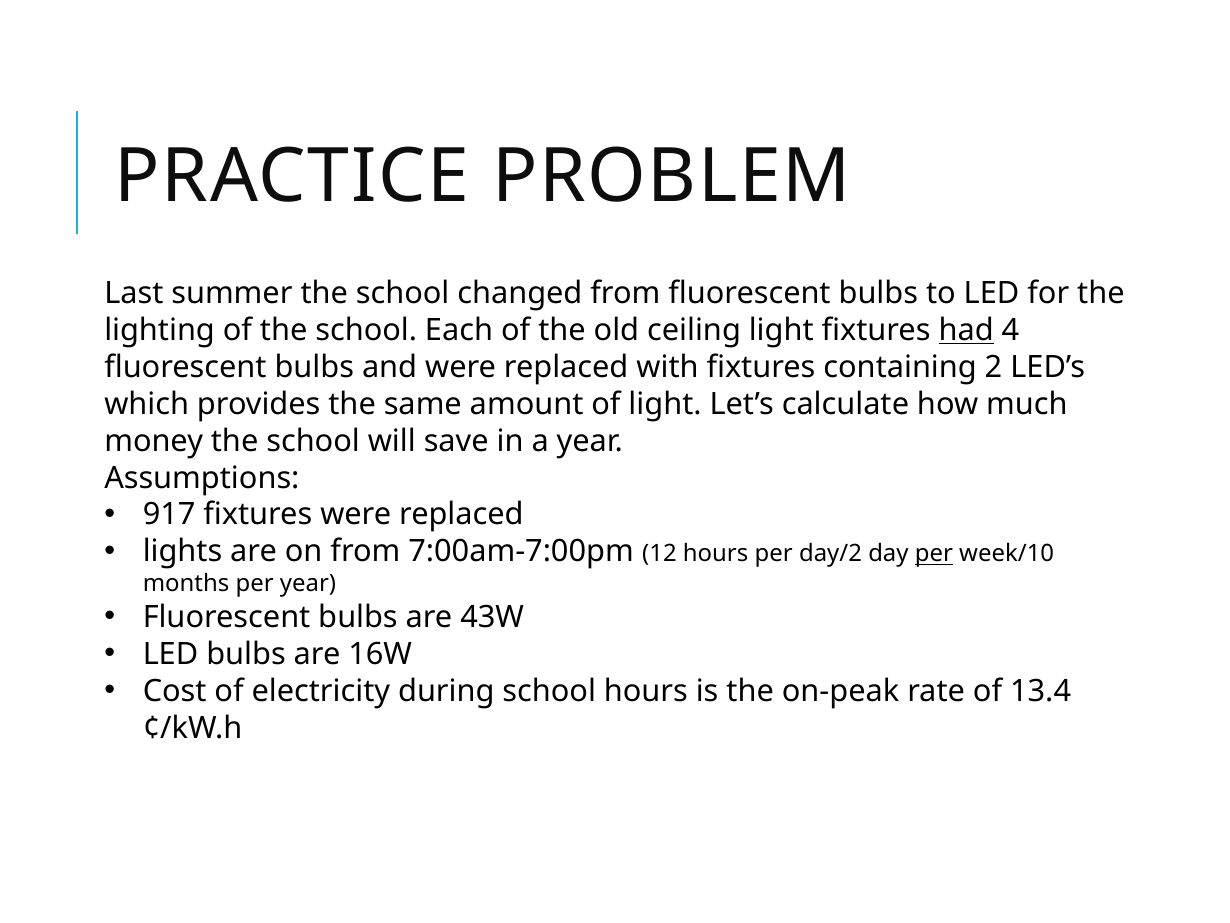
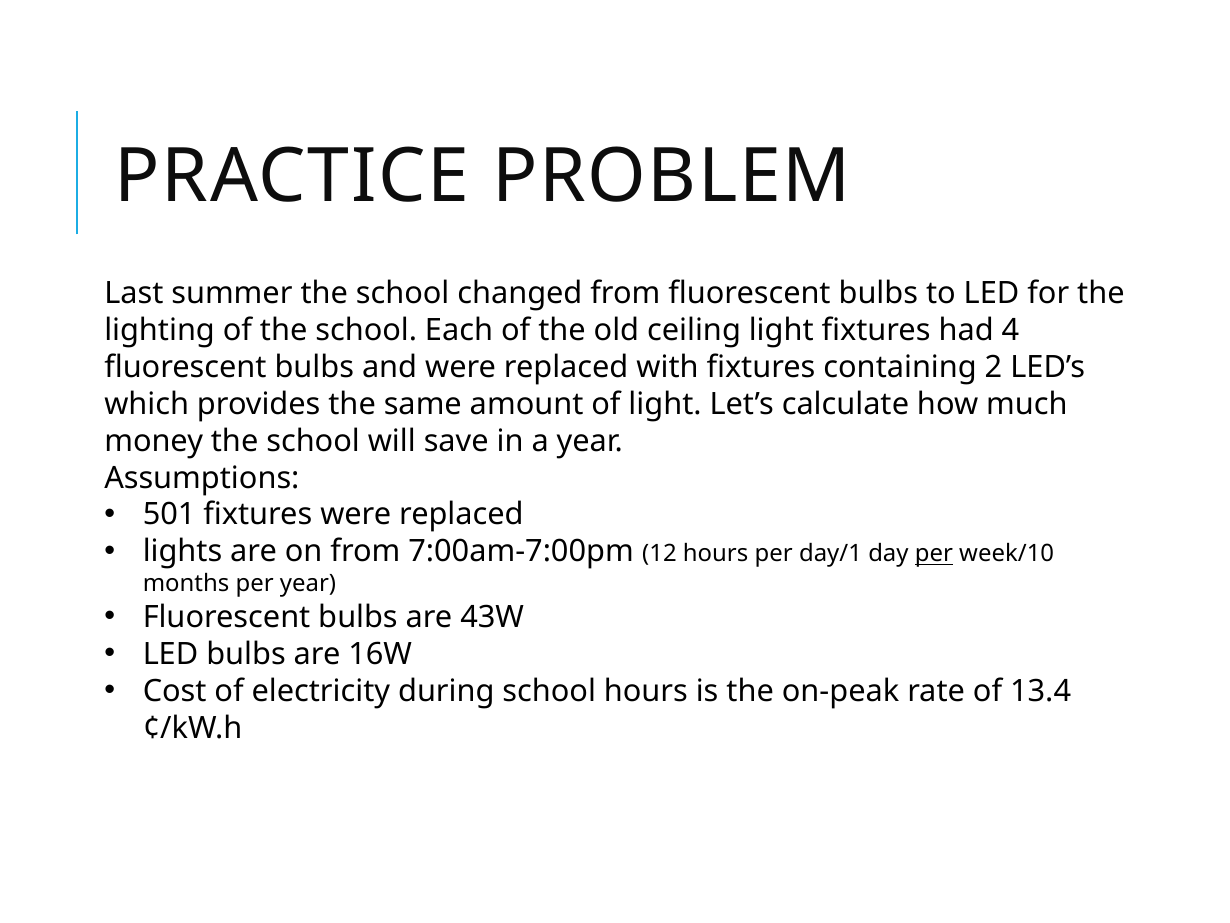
had underline: present -> none (966, 330)
917: 917 -> 501 (169, 515)
day/2: day/2 -> day/1 (831, 554)
